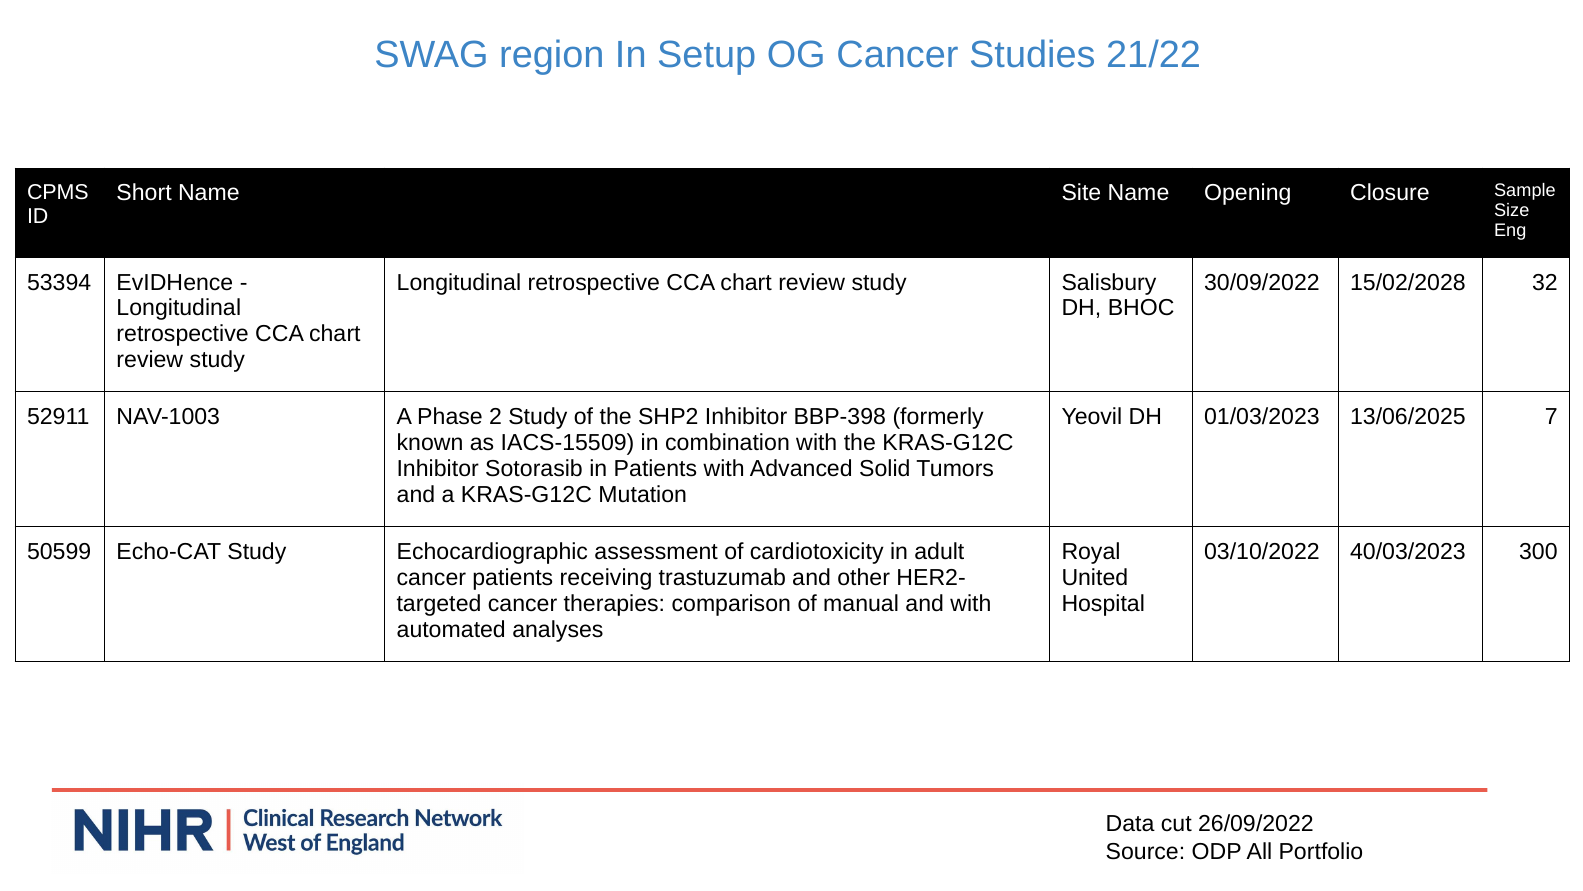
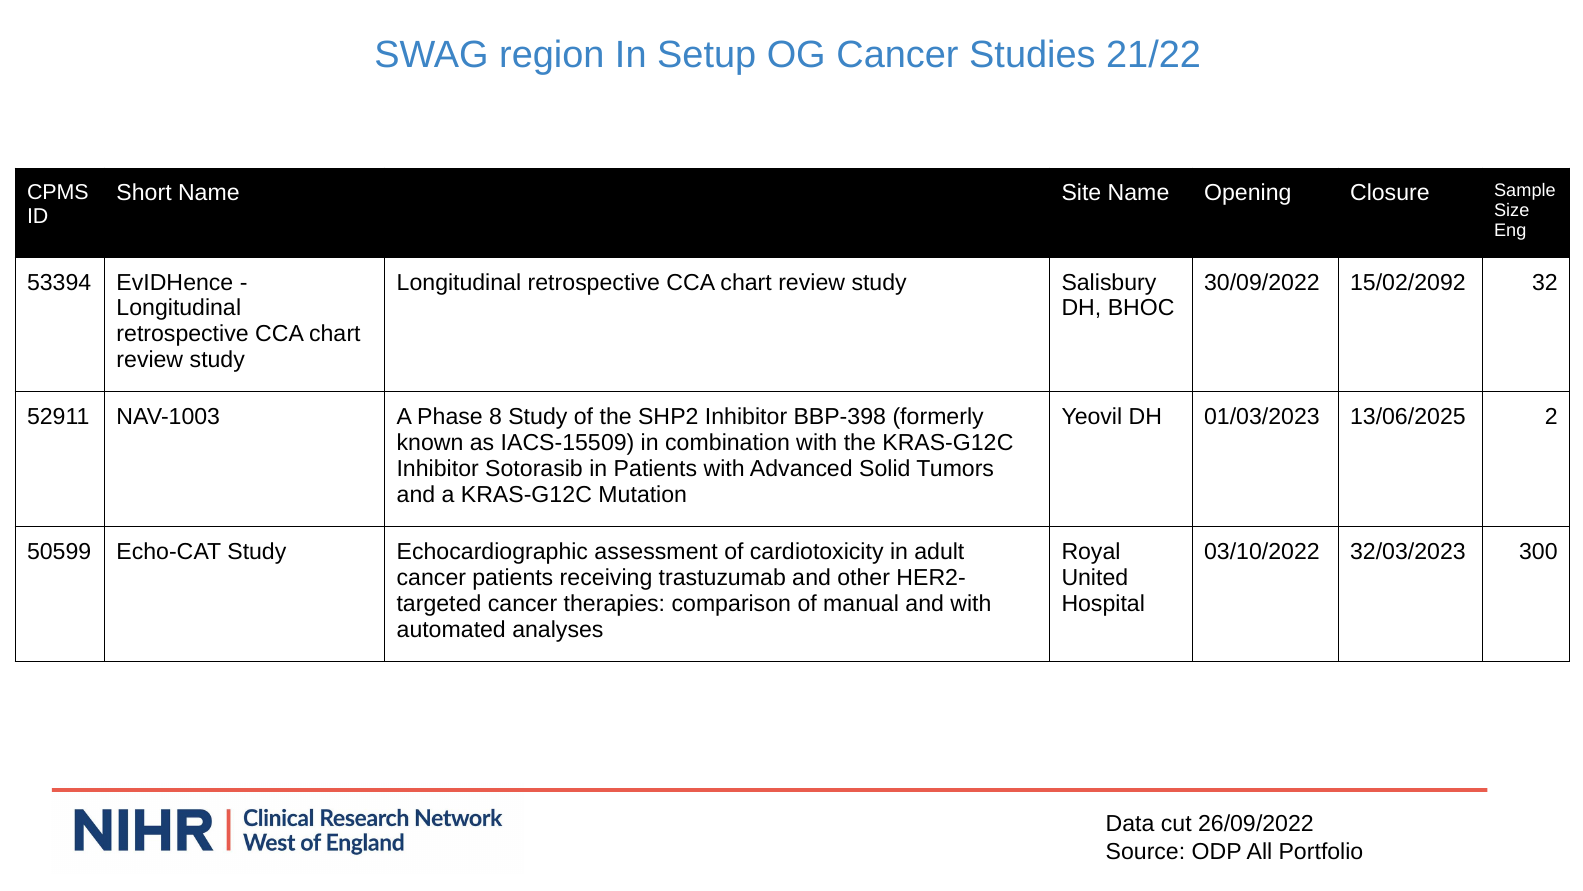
15/02/2028: 15/02/2028 -> 15/02/2092 (1408, 282)
2: 2 -> 8 (496, 417)
7: 7 -> 2 (1551, 417)
40/03/2023: 40/03/2023 -> 32/03/2023 (1408, 551)
